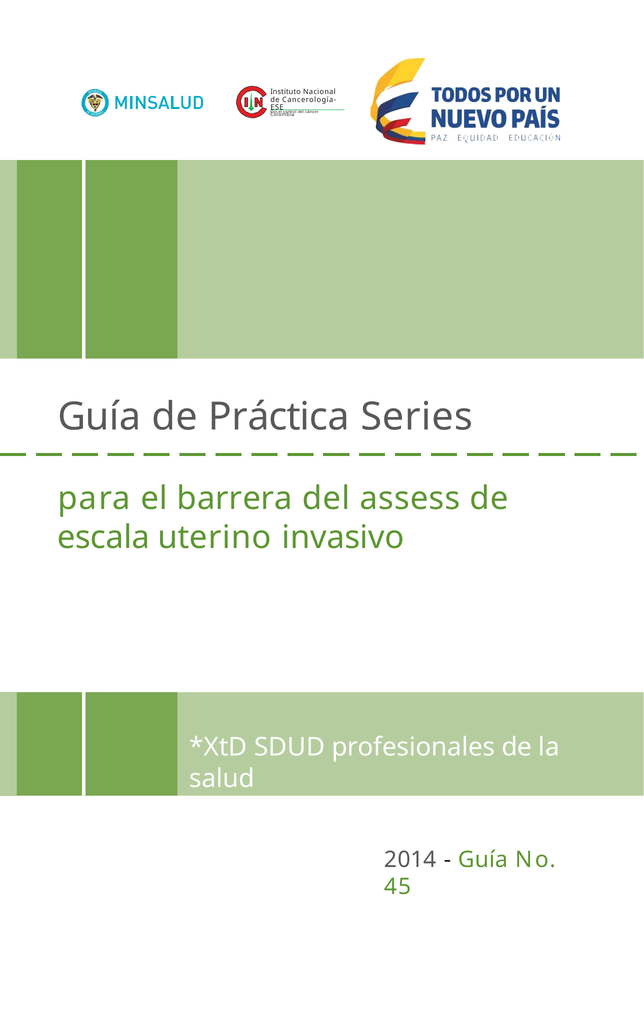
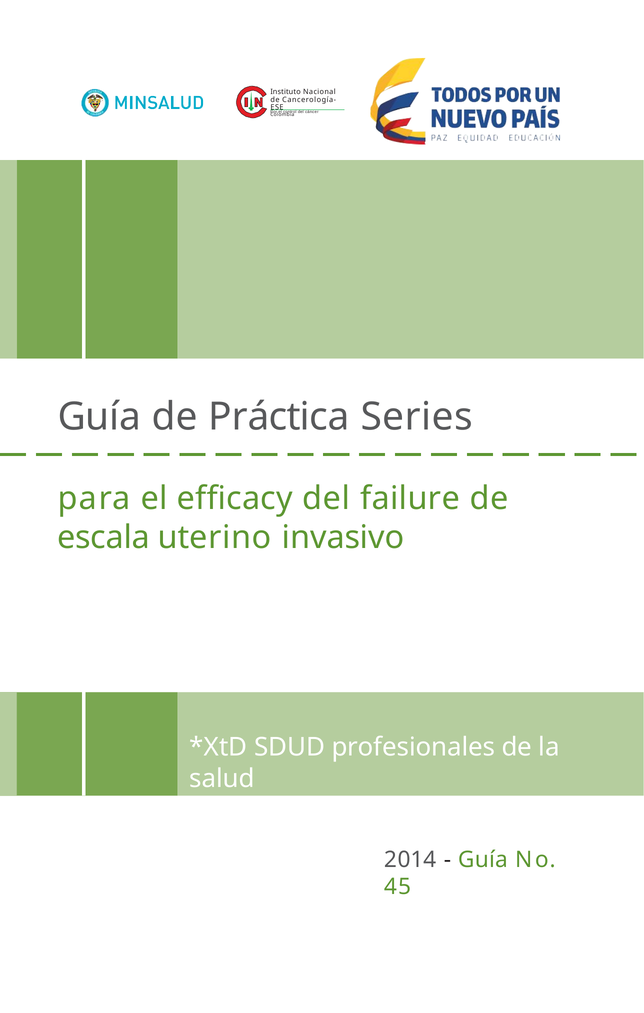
barrera: barrera -> efficacy (235, 498)
assess: assess -> failure (410, 498)
